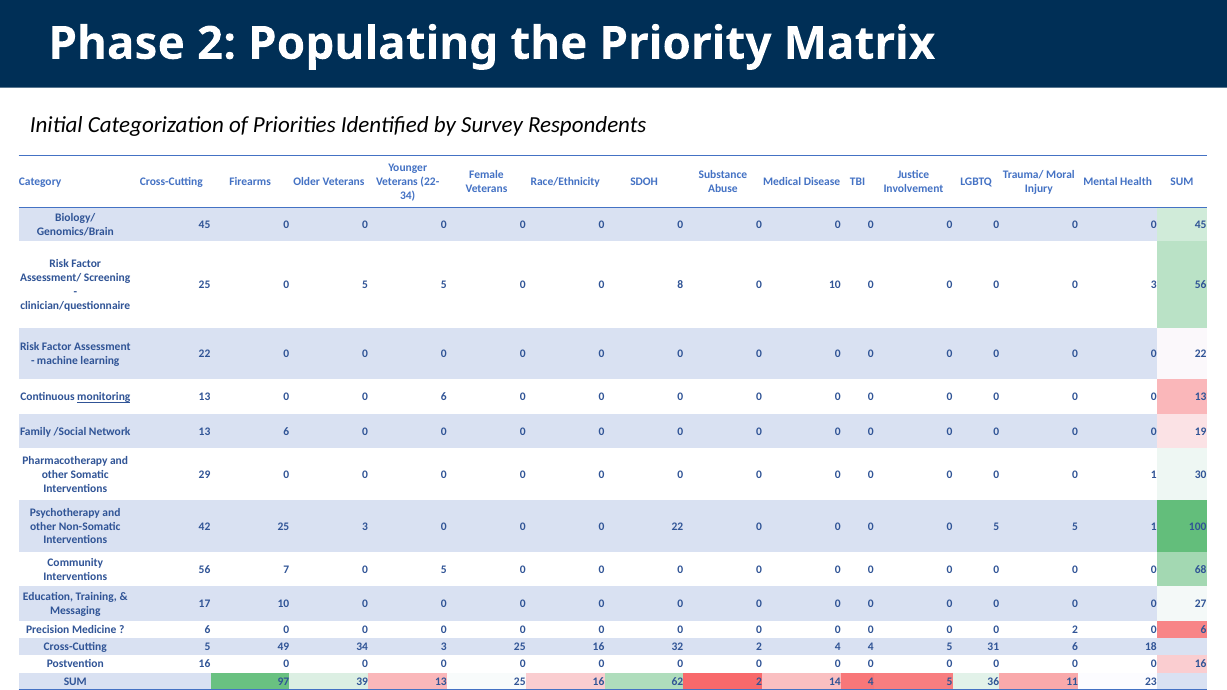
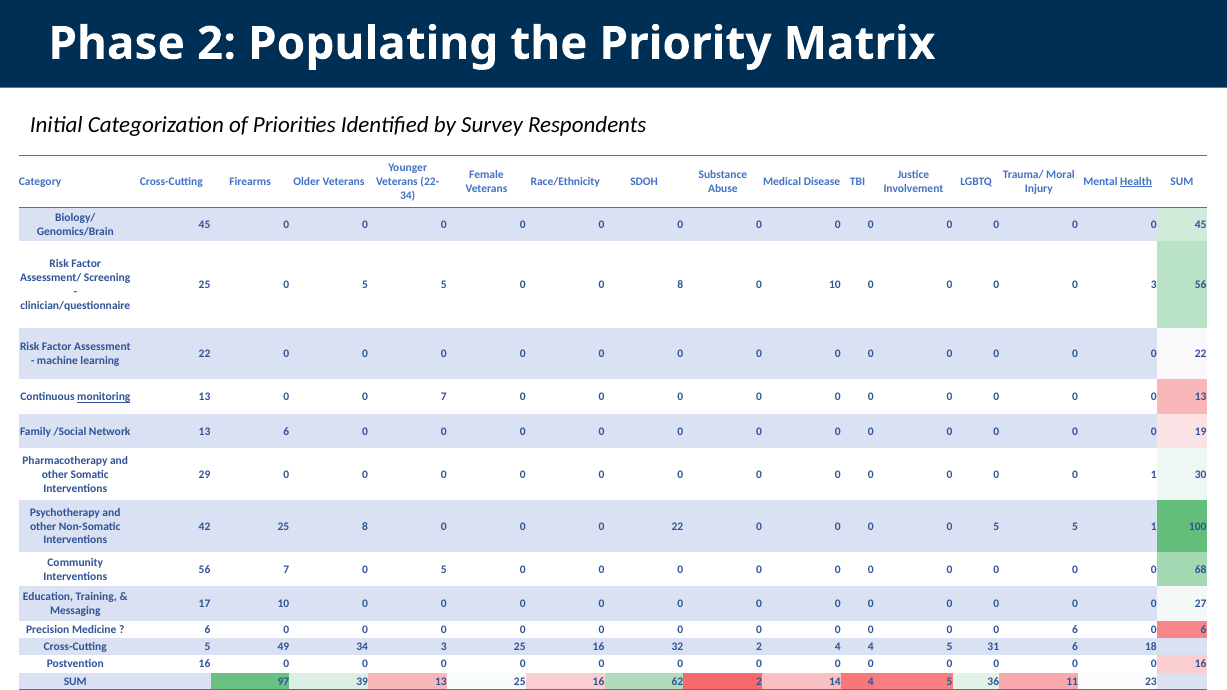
Health underline: none -> present (1136, 181)
0 0 6: 6 -> 7 (444, 397)
25 3: 3 -> 8 (365, 526)
0 0 2: 2 -> 6 (1075, 630)
